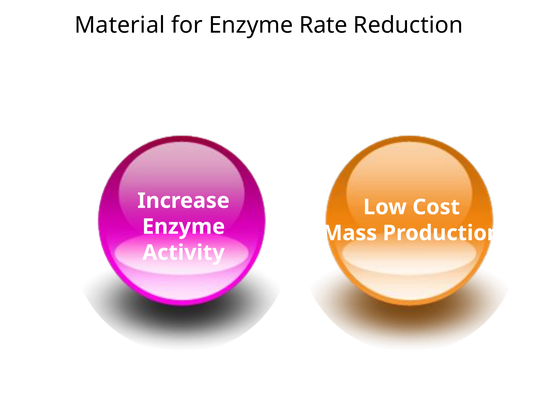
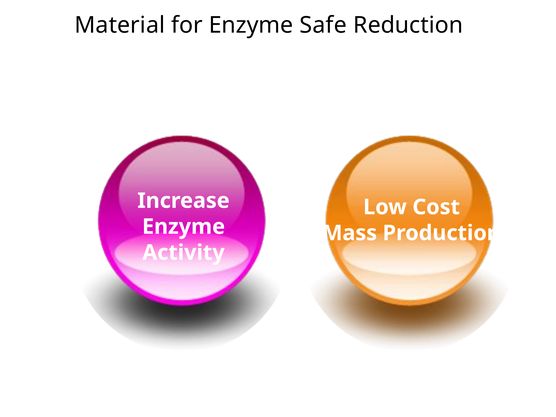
Rate: Rate -> Safe (323, 25)
